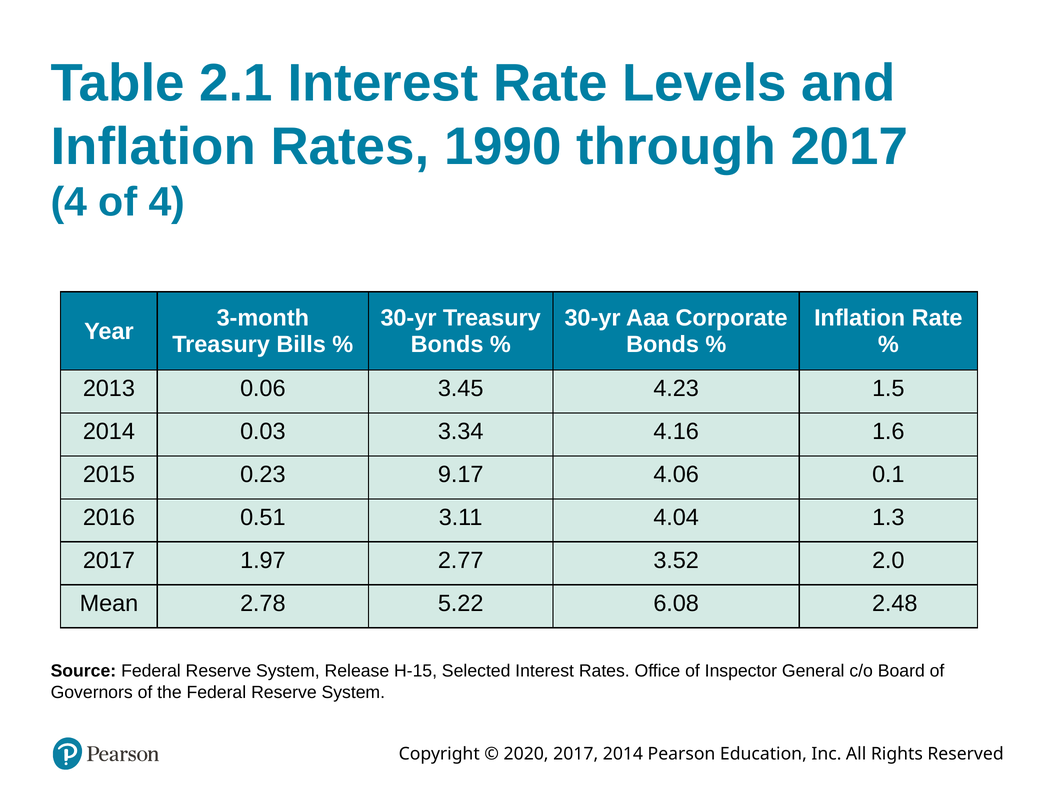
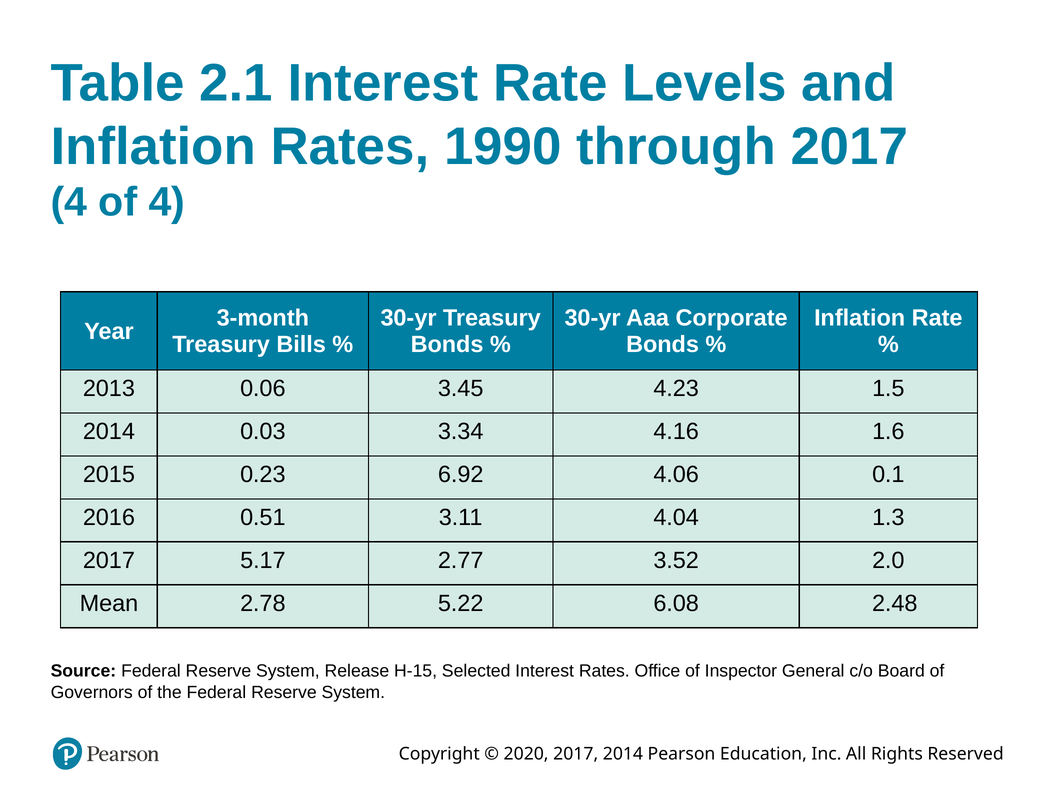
9.17: 9.17 -> 6.92 (461, 475)
1.97: 1.97 -> 5.17 (263, 561)
